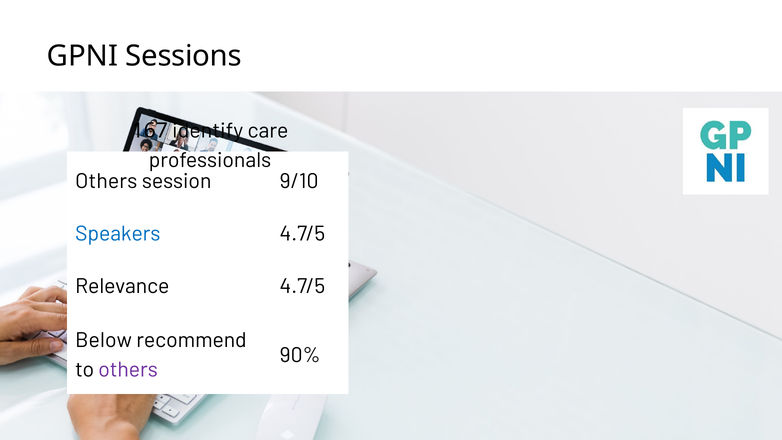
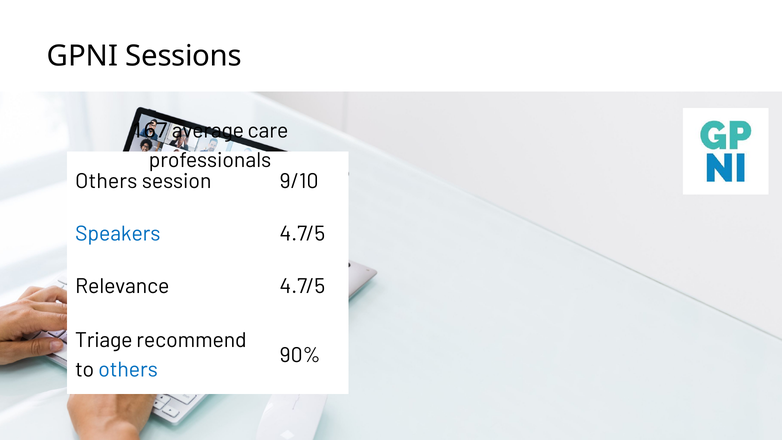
identify: identify -> average (208, 131)
Below: Below -> Triage (104, 340)
others colour: purple -> blue (128, 370)
